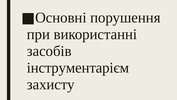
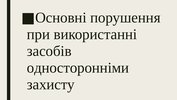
інструментарієм: інструментарієм -> односторонніми (78, 67)
